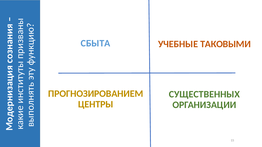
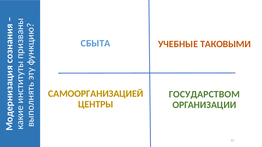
ПРОГНОЗИРОВАНИЕМ: ПРОГНОЗИРОВАНИЕМ -> САМООРГАНИЗАЦИЕЙ (96, 94)
СУЩЕСТВЕННЫХ: СУЩЕСТВЕННЫХ -> ГОСУДАРСТВОМ (204, 94)
